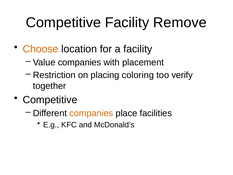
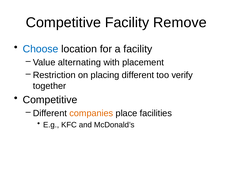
Choose colour: orange -> blue (41, 49)
Value companies: companies -> alternating (79, 62)
placing coloring: coloring -> different (138, 75)
